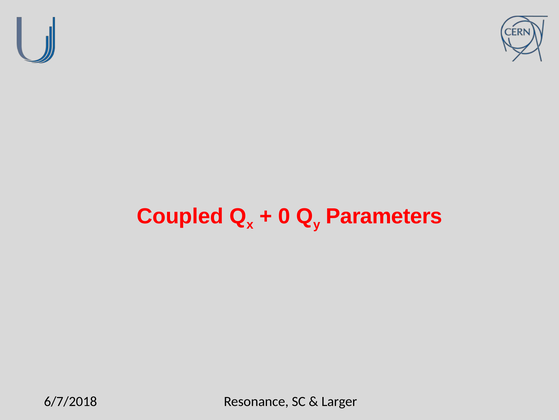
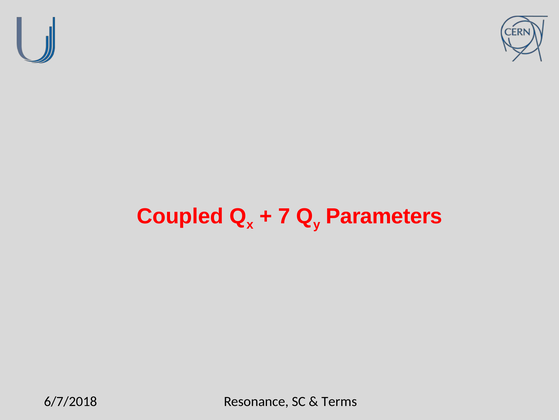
0: 0 -> 7 (284, 216)
Larger: Larger -> Terms (339, 401)
